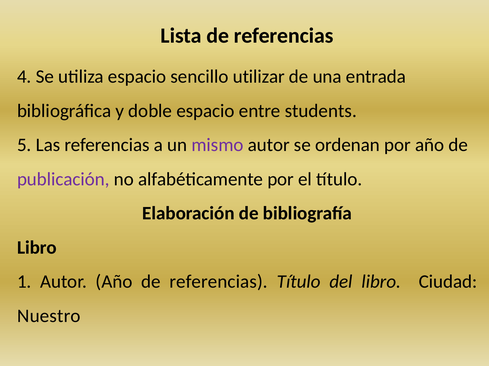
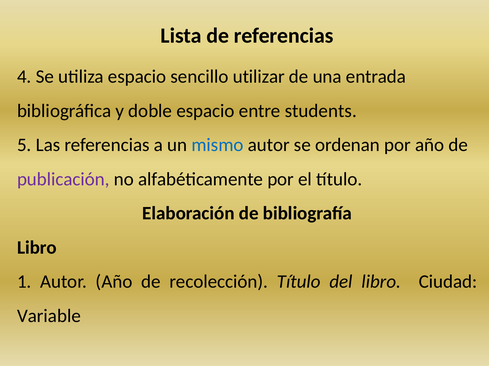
mismo colour: purple -> blue (218, 145)
Año de referencias: referencias -> recolección (219, 282)
Nuestro: Nuestro -> Variable (49, 317)
